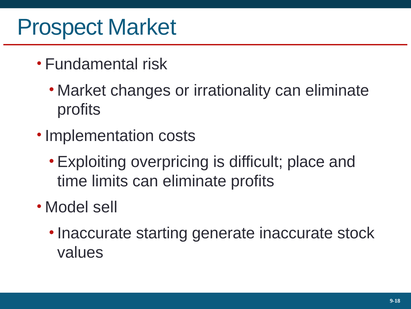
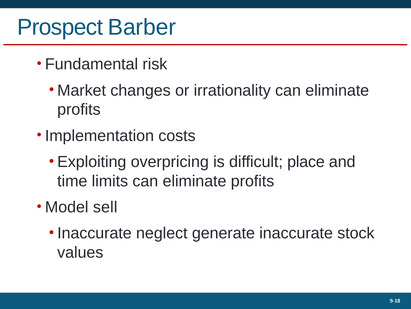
Prospect Market: Market -> Barber (142, 27)
starting: starting -> neglect (162, 233)
